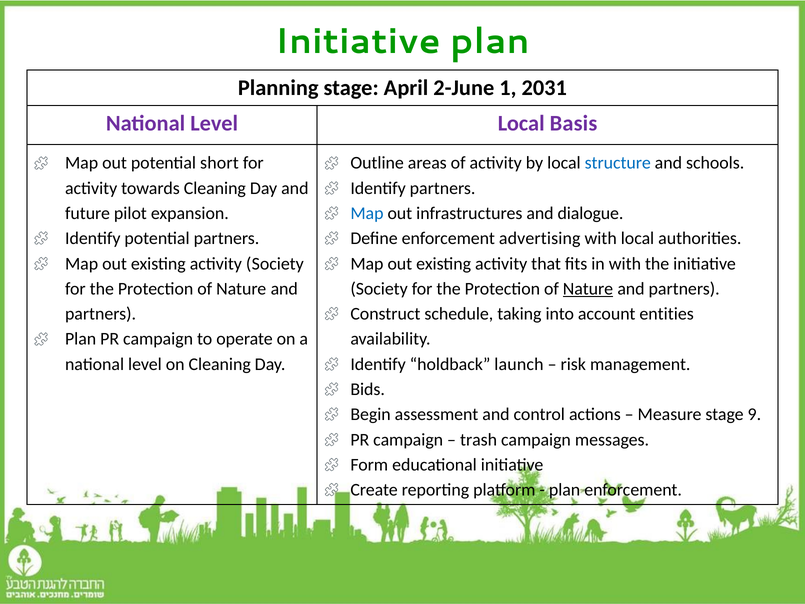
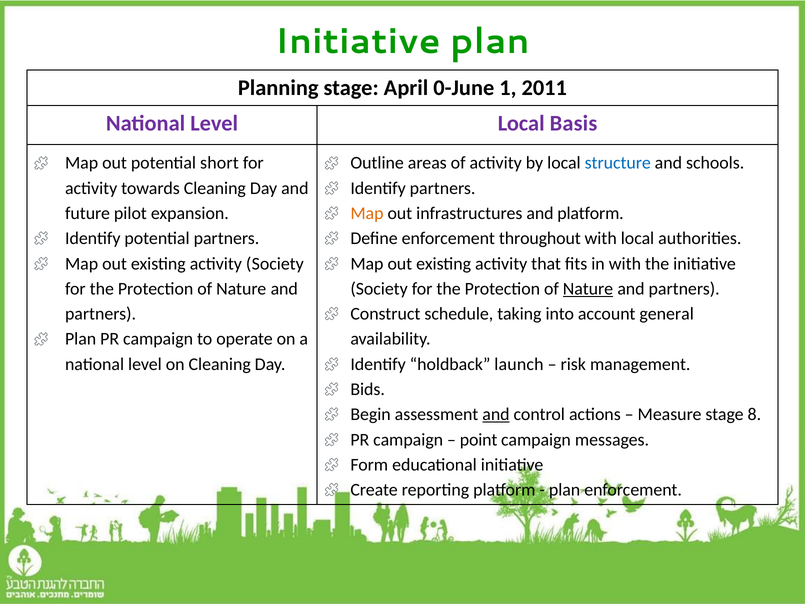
2-June: 2-June -> 0-June (464, 88)
2031: 2031 -> 2011 (544, 88)
Map colour: blue -> orange (367, 213)
and dialogue: dialogue -> platform (591, 213)
advertising: advertising -> throughout (540, 238)
entities: entities -> general (667, 314)
and underline: none -> present (496, 414)
9: 9 -> 8 (754, 414)
trash: trash -> point (479, 439)
